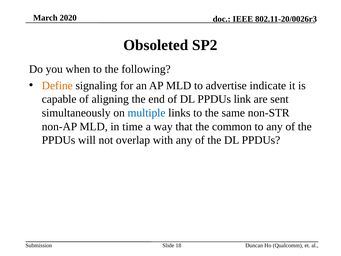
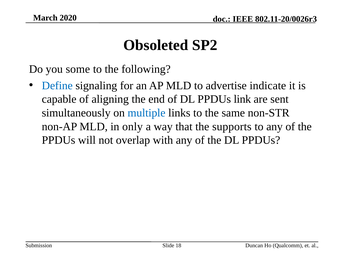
when: when -> some (78, 69)
Define colour: orange -> blue (57, 85)
time: time -> only (133, 126)
common: common -> supports (232, 126)
